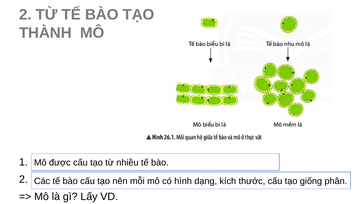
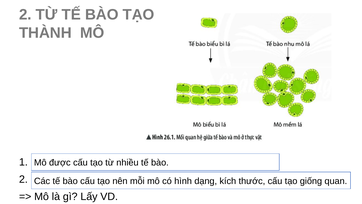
phân: phân -> quan (336, 181)
